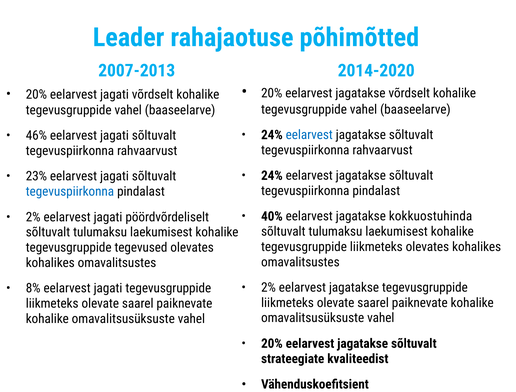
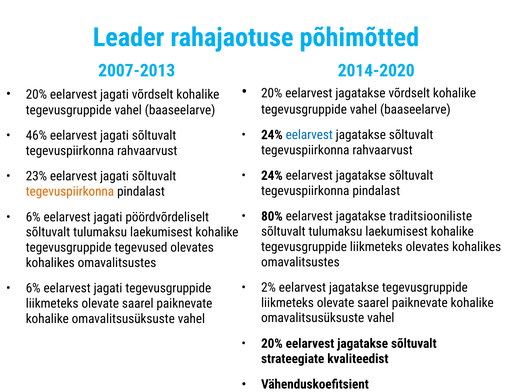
tegevuspiirkonna colour: blue -> orange (70, 192)
40%: 40% -> 80% (272, 216)
kokkuostuhinda: kokkuostuhinda -> traditsiooniliste (431, 216)
2%: 2% -> 6% (33, 217)
8%: 8% -> 6% (33, 288)
